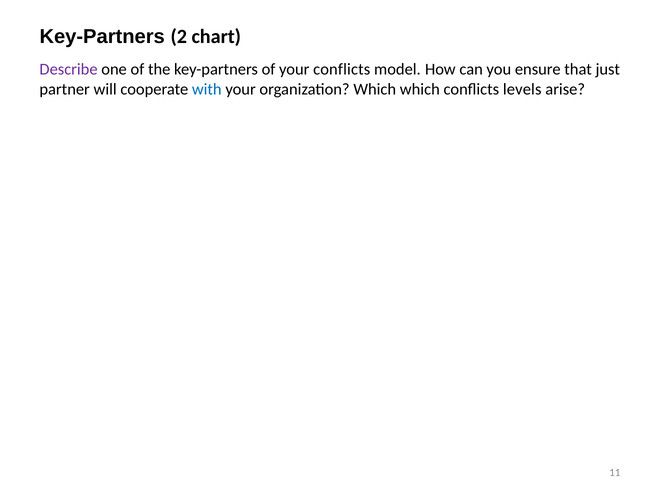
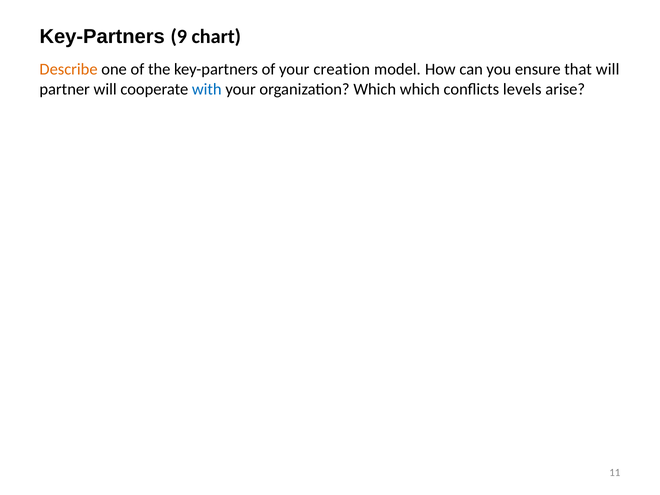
2: 2 -> 9 (179, 37)
Describe colour: purple -> orange (69, 69)
your conflicts: conflicts -> creation (342, 69)
that just: just -> will (608, 69)
